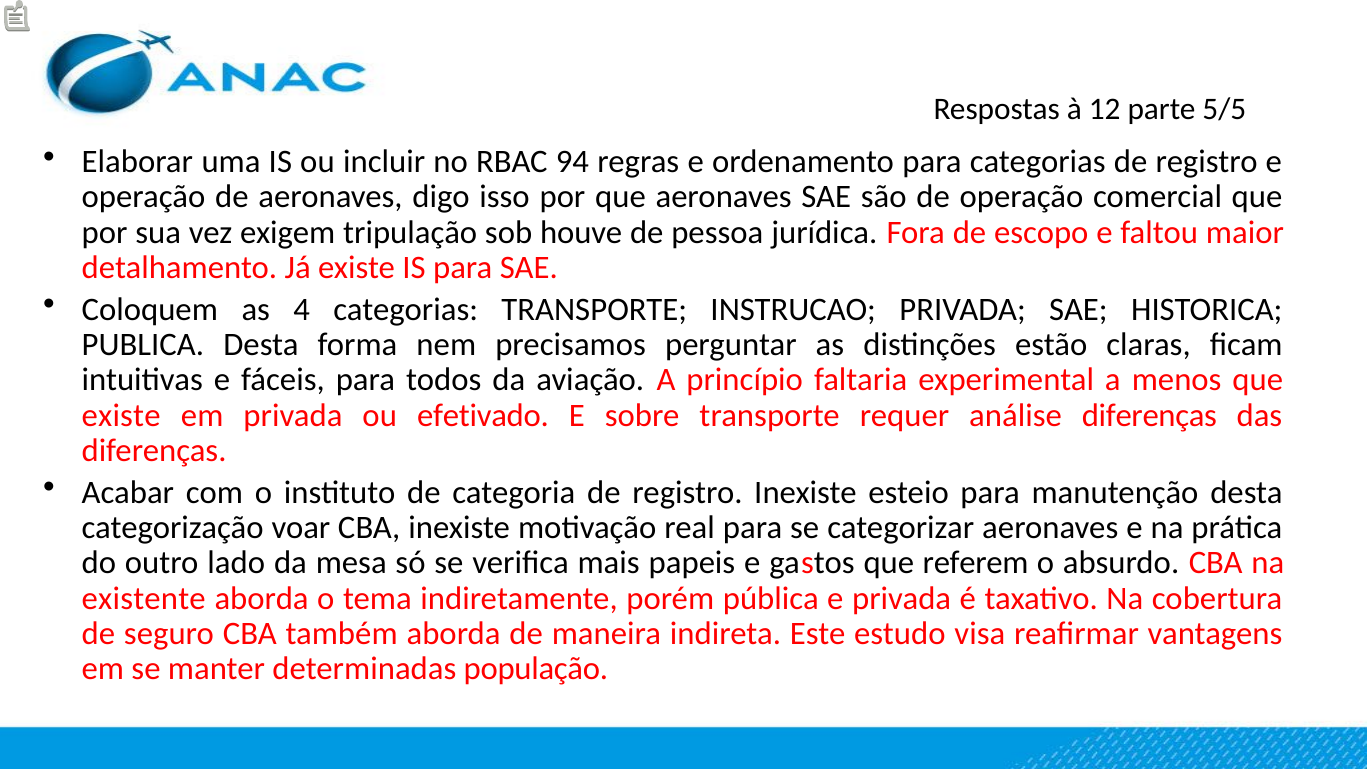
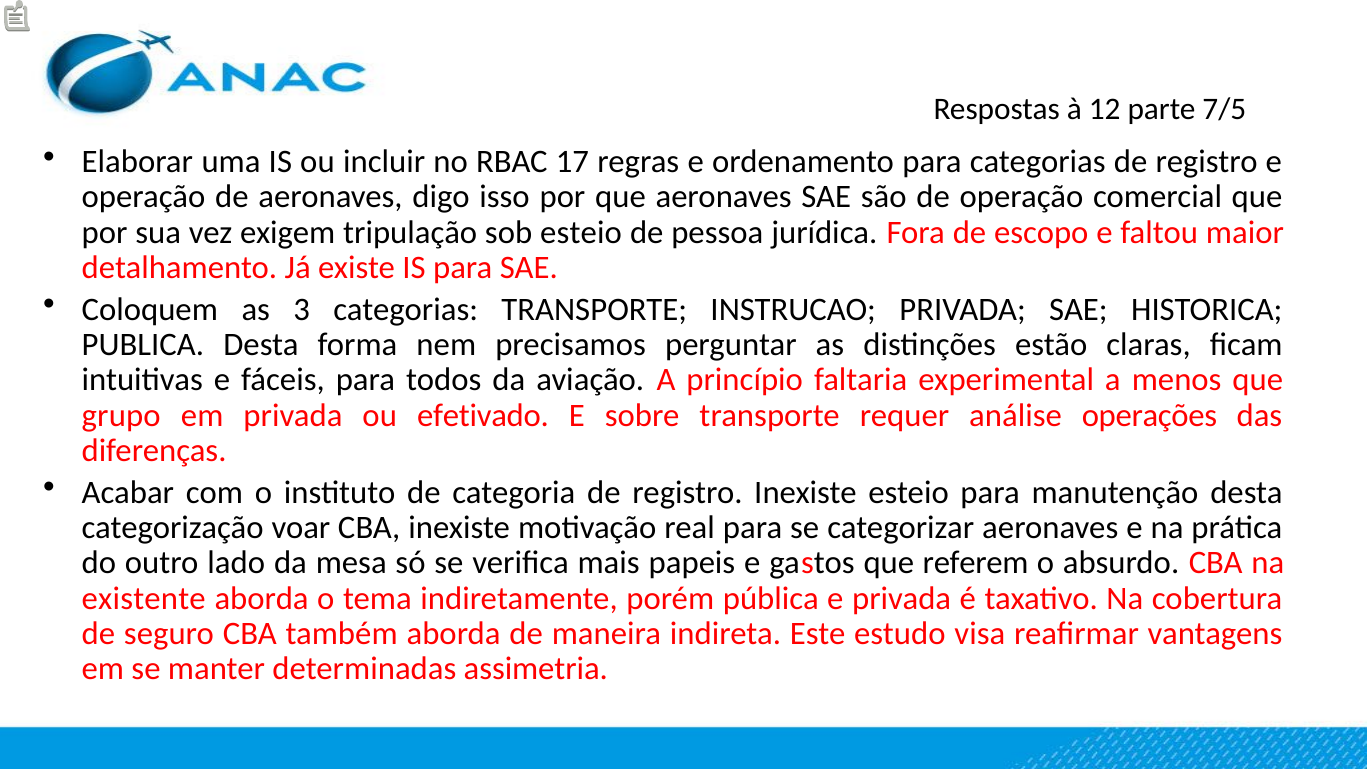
5/5: 5/5 -> 7/5 (1224, 109)
94: 94 -> 17 (572, 162)
sob houve: houve -> esteio (581, 232)
4: 4 -> 3 (302, 309)
existe: existe -> grupo (121, 415)
análise diferenças: diferenças -> operações (1149, 415)
população: população -> assimetria (536, 669)
